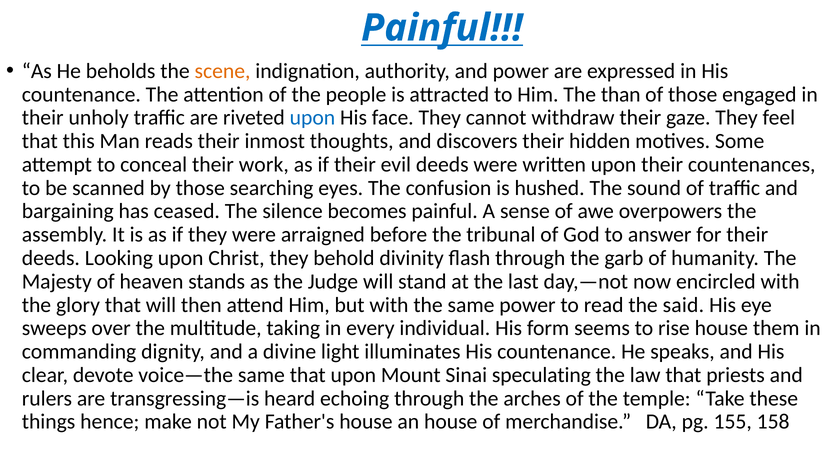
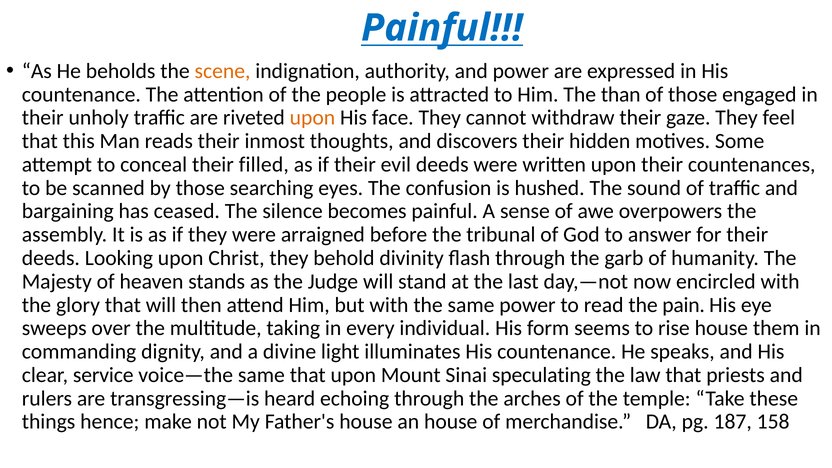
upon colour: blue -> orange (312, 118)
work: work -> filled (264, 165)
said: said -> pain (684, 305)
devote: devote -> service (103, 375)
155: 155 -> 187 (733, 422)
